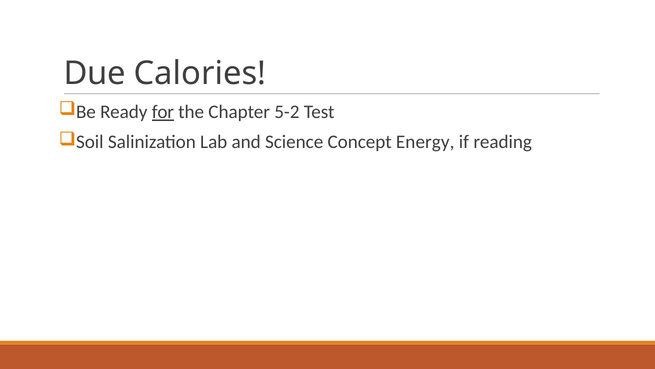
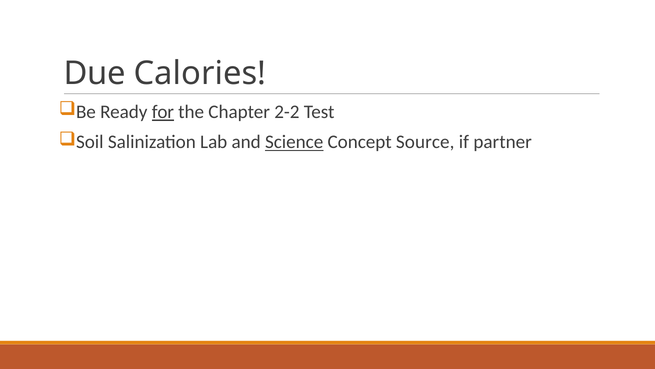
5-2: 5-2 -> 2-2 (287, 112)
Science underline: none -> present (294, 142)
Energy: Energy -> Source (425, 142)
reading: reading -> partner (503, 142)
